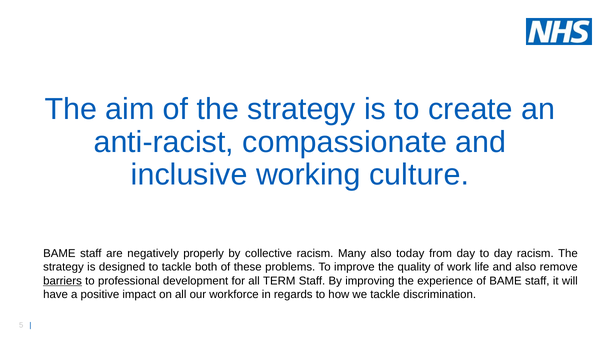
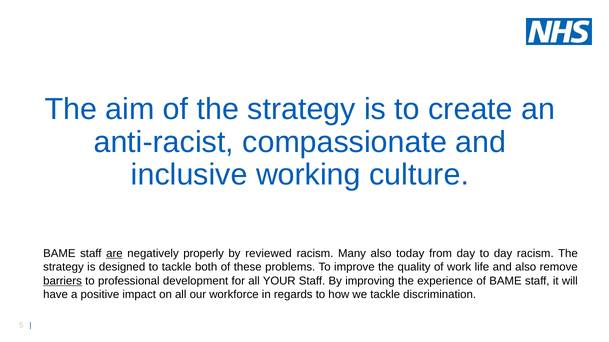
are underline: none -> present (114, 254)
collective: collective -> reviewed (269, 254)
TERM: TERM -> YOUR (279, 281)
